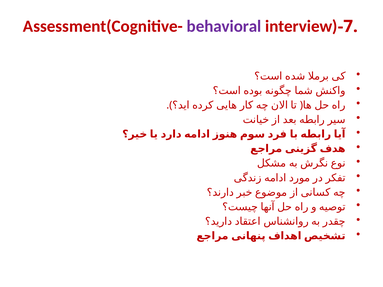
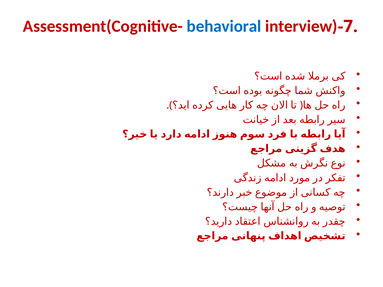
behavioral colour: purple -> blue (224, 26)
